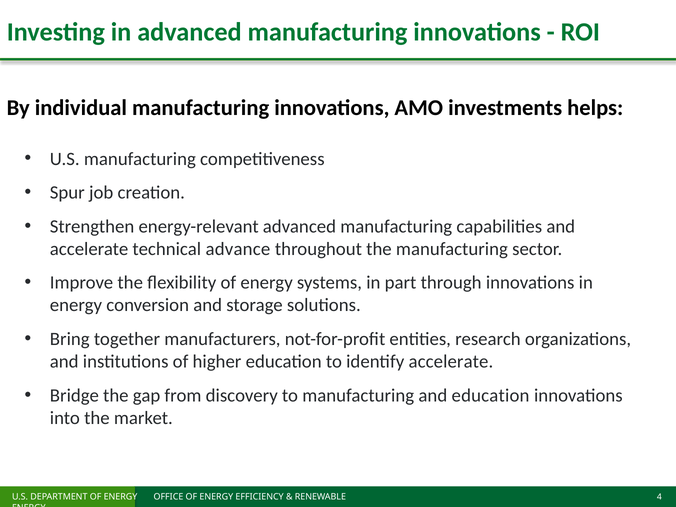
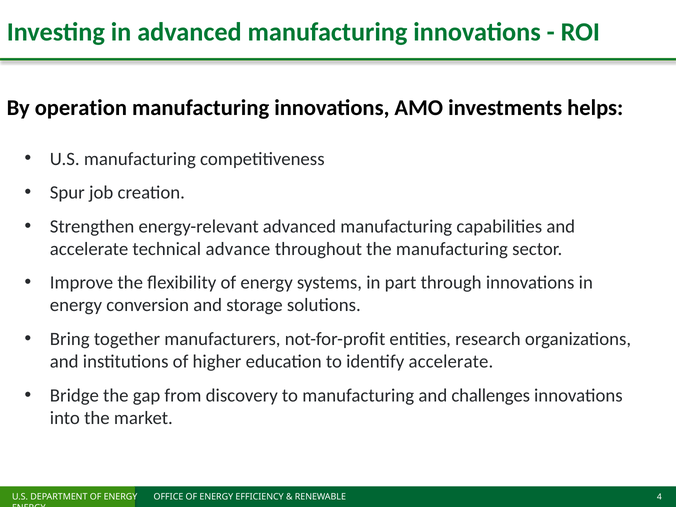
individual: individual -> operation (81, 108)
and education: education -> challenges (491, 395)
